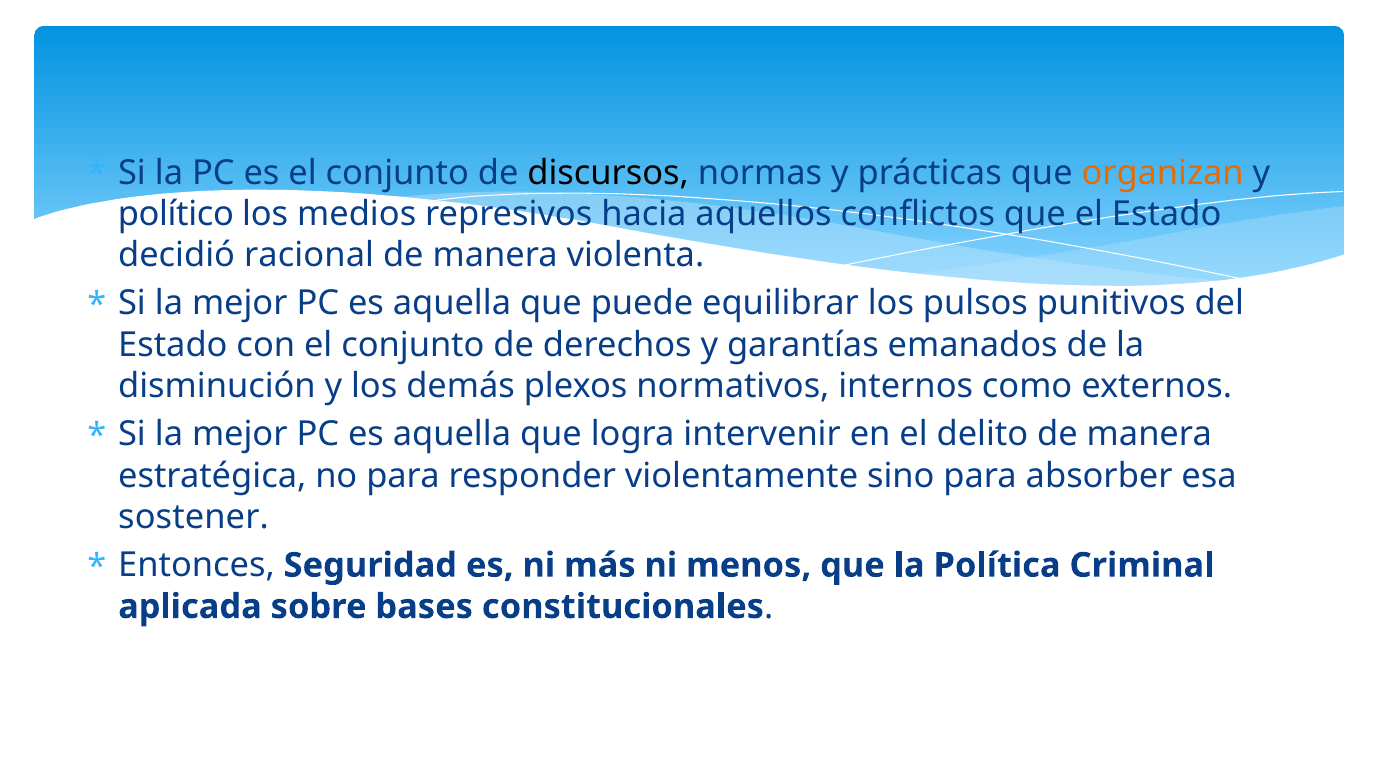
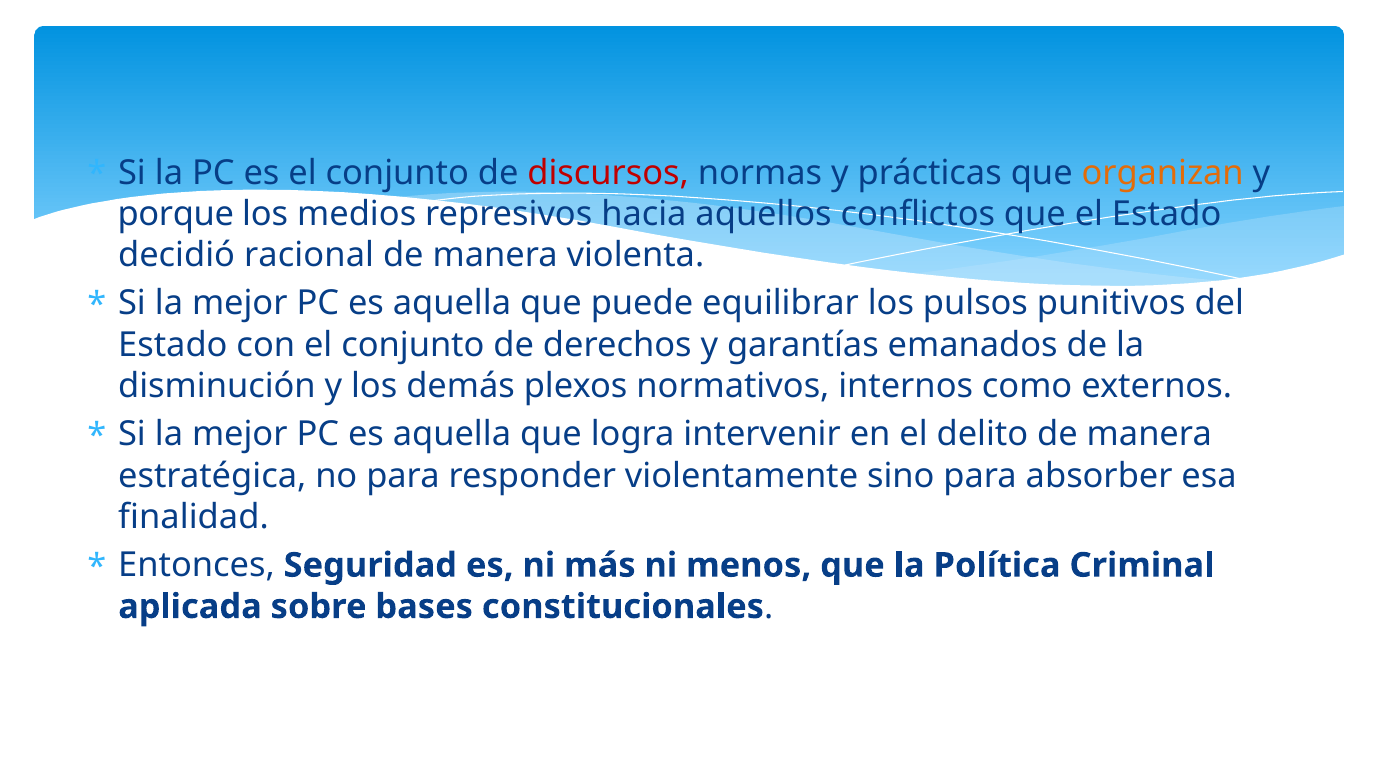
discursos colour: black -> red (608, 173)
político: político -> porque (176, 214)
sostener: sostener -> finalidad (194, 517)
